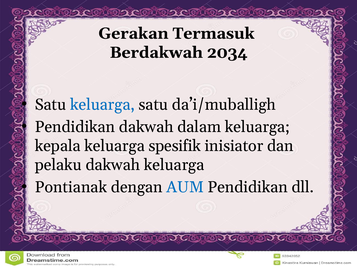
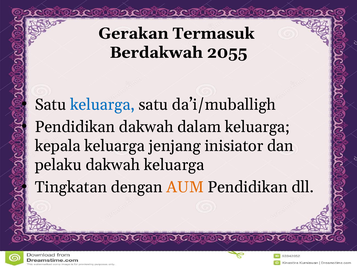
2034: 2034 -> 2055 (227, 52)
spesifik: spesifik -> jenjang (175, 146)
Pontianak: Pontianak -> Tingkatan (71, 187)
AUM colour: blue -> orange (185, 187)
